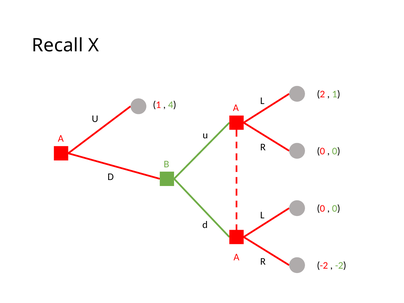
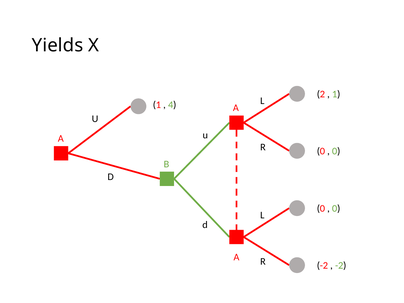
Recall: Recall -> Yields (58, 45)
